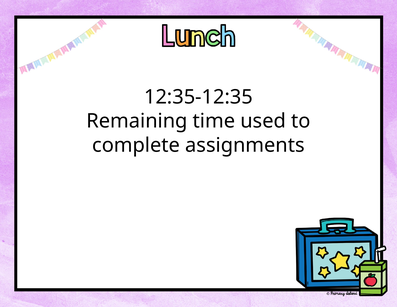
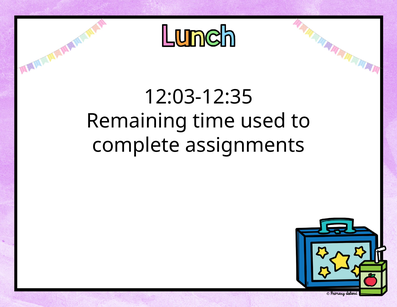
12:35-12:35: 12:35-12:35 -> 12:03-12:35 (198, 97)
